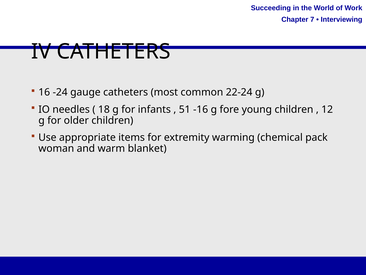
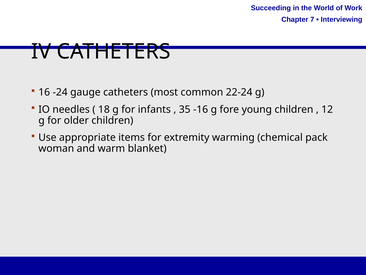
51: 51 -> 35 (185, 109)
